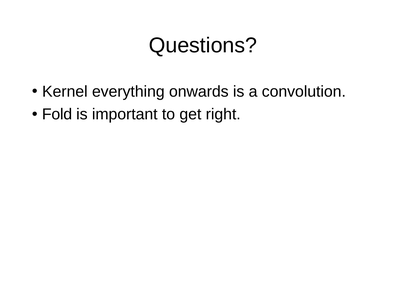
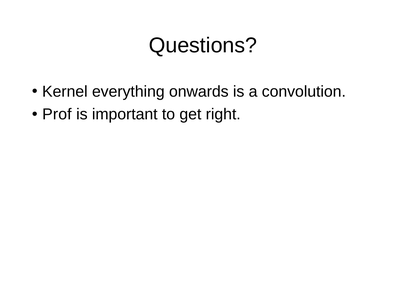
Fold: Fold -> Prof (57, 114)
